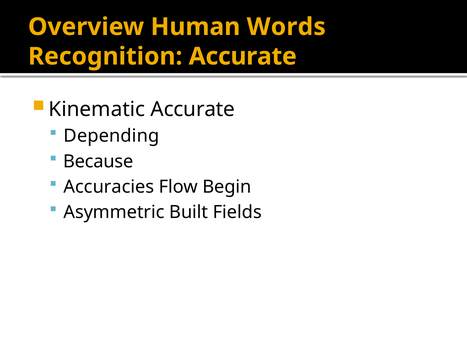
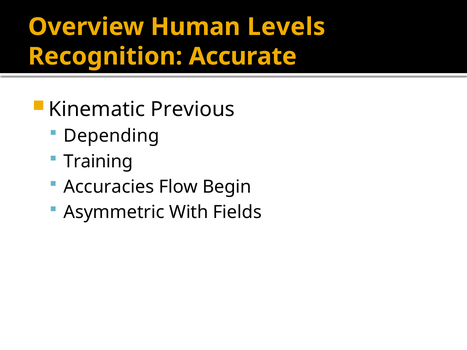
Words: Words -> Levels (286, 27)
Kinematic Accurate: Accurate -> Previous (193, 109)
Because: Because -> Training (98, 162)
Built: Built -> With (189, 212)
